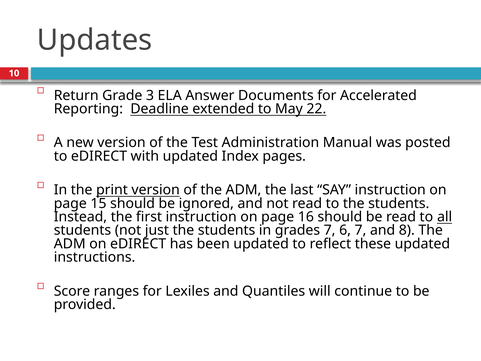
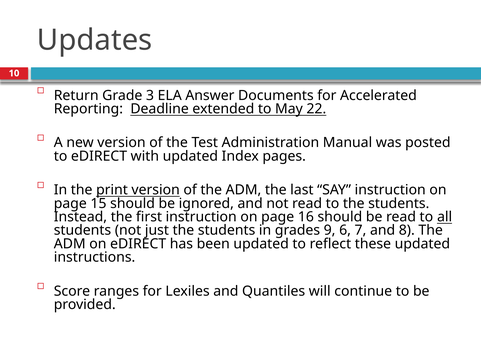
grades 7: 7 -> 9 (330, 230)
